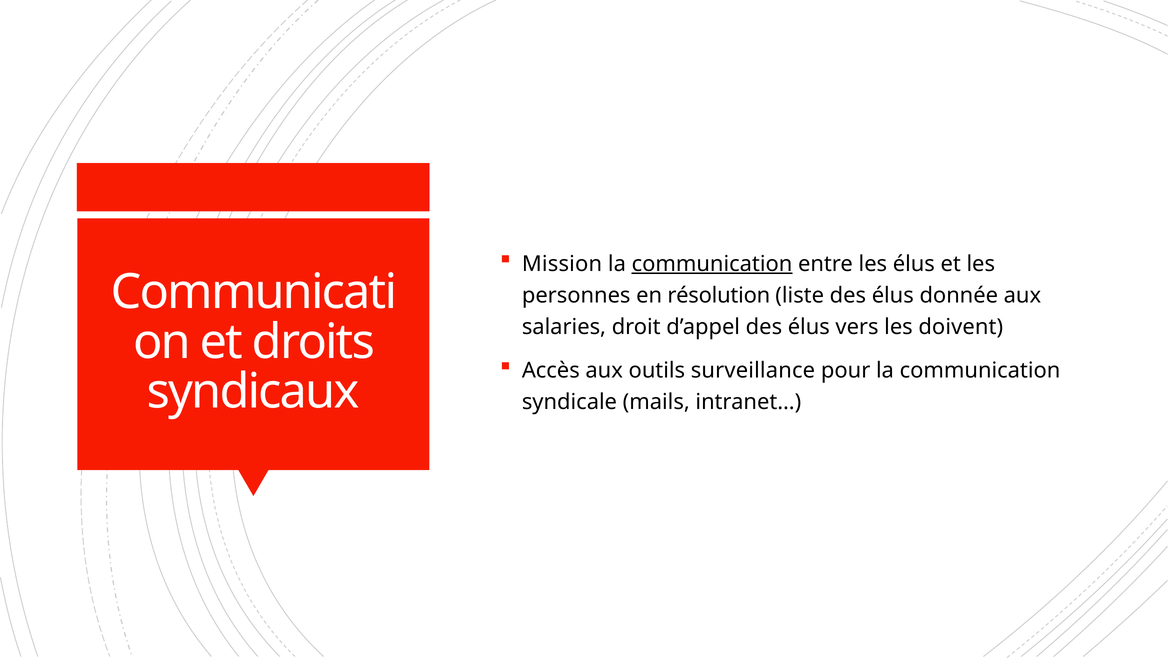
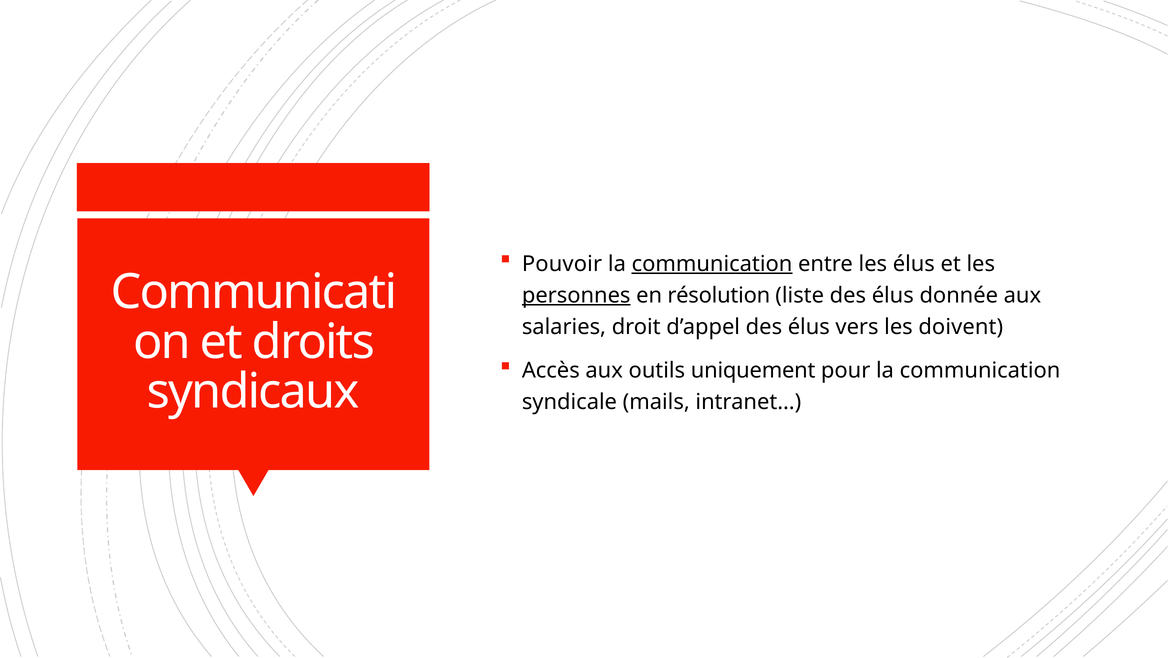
Mission: Mission -> Pouvoir (562, 264)
personnes underline: none -> present (576, 295)
surveillance: surveillance -> uniquement (753, 371)
